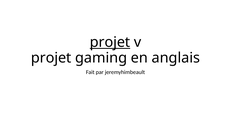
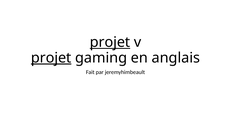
projet underline: none -> present (51, 58)
